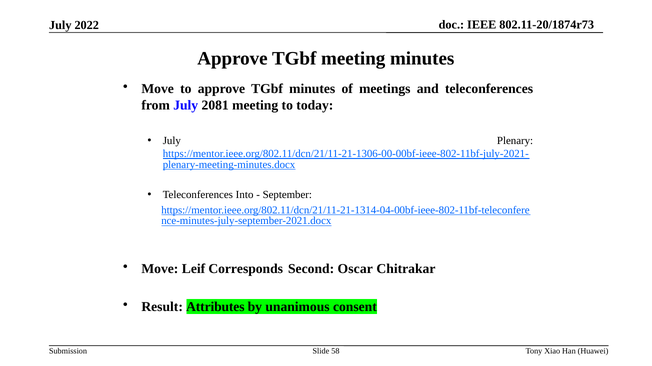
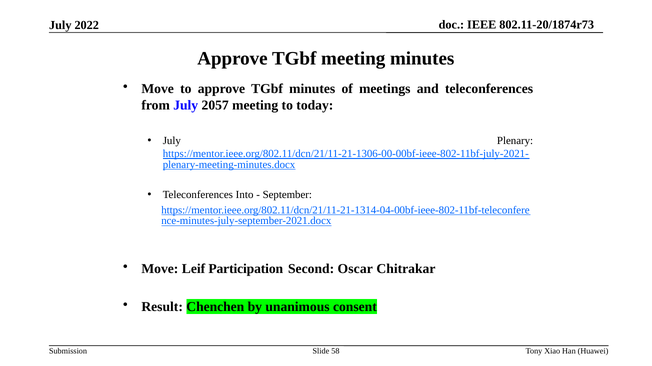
2081: 2081 -> 2057 (215, 105)
Corresponds: Corresponds -> Participation (246, 269)
Attributes: Attributes -> Chenchen (215, 307)
